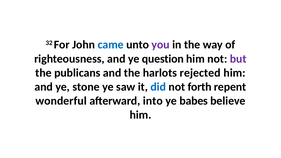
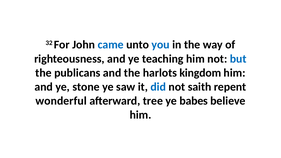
you colour: purple -> blue (161, 45)
question: question -> teaching (163, 59)
but colour: purple -> blue (238, 59)
rejected: rejected -> kingdom (200, 73)
forth: forth -> saith (200, 87)
into: into -> tree (153, 101)
